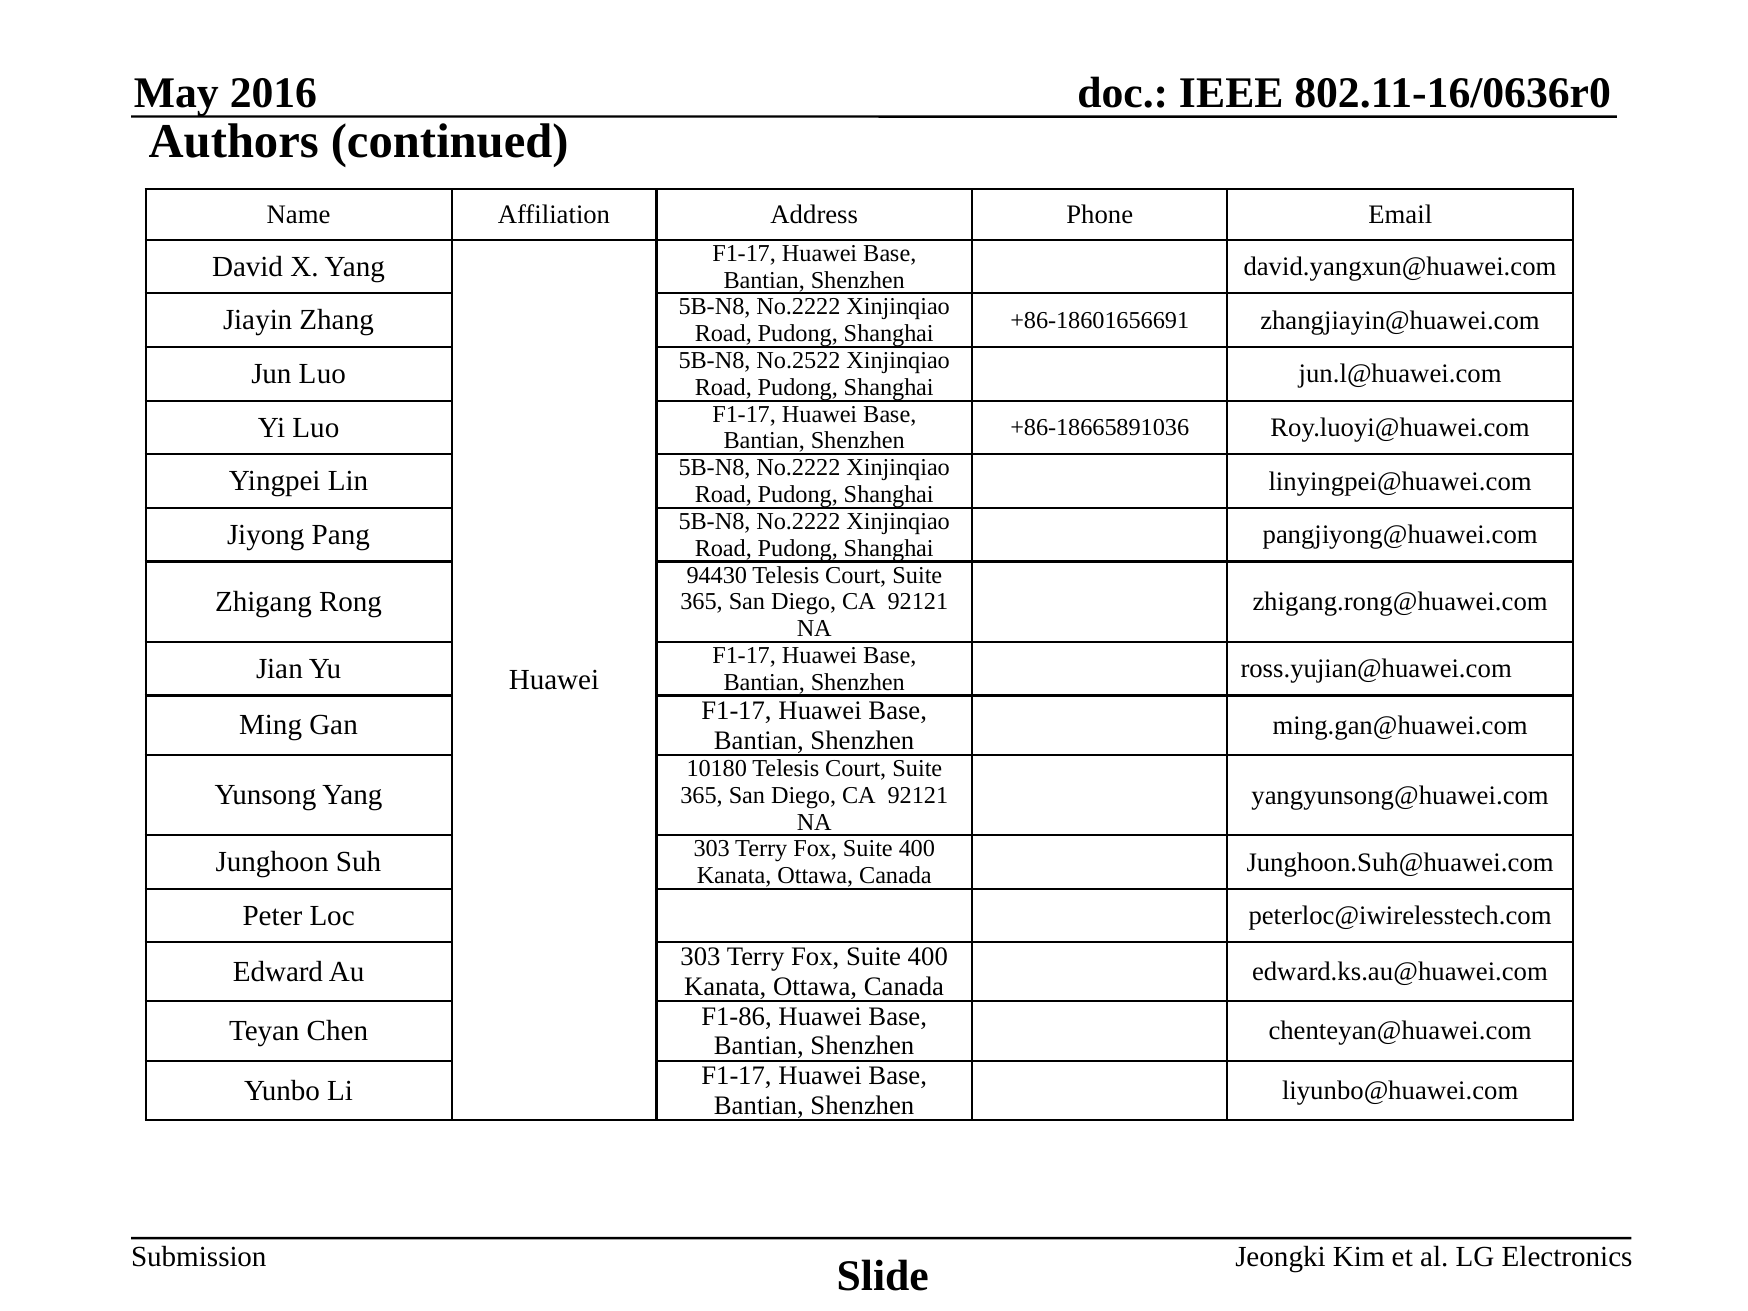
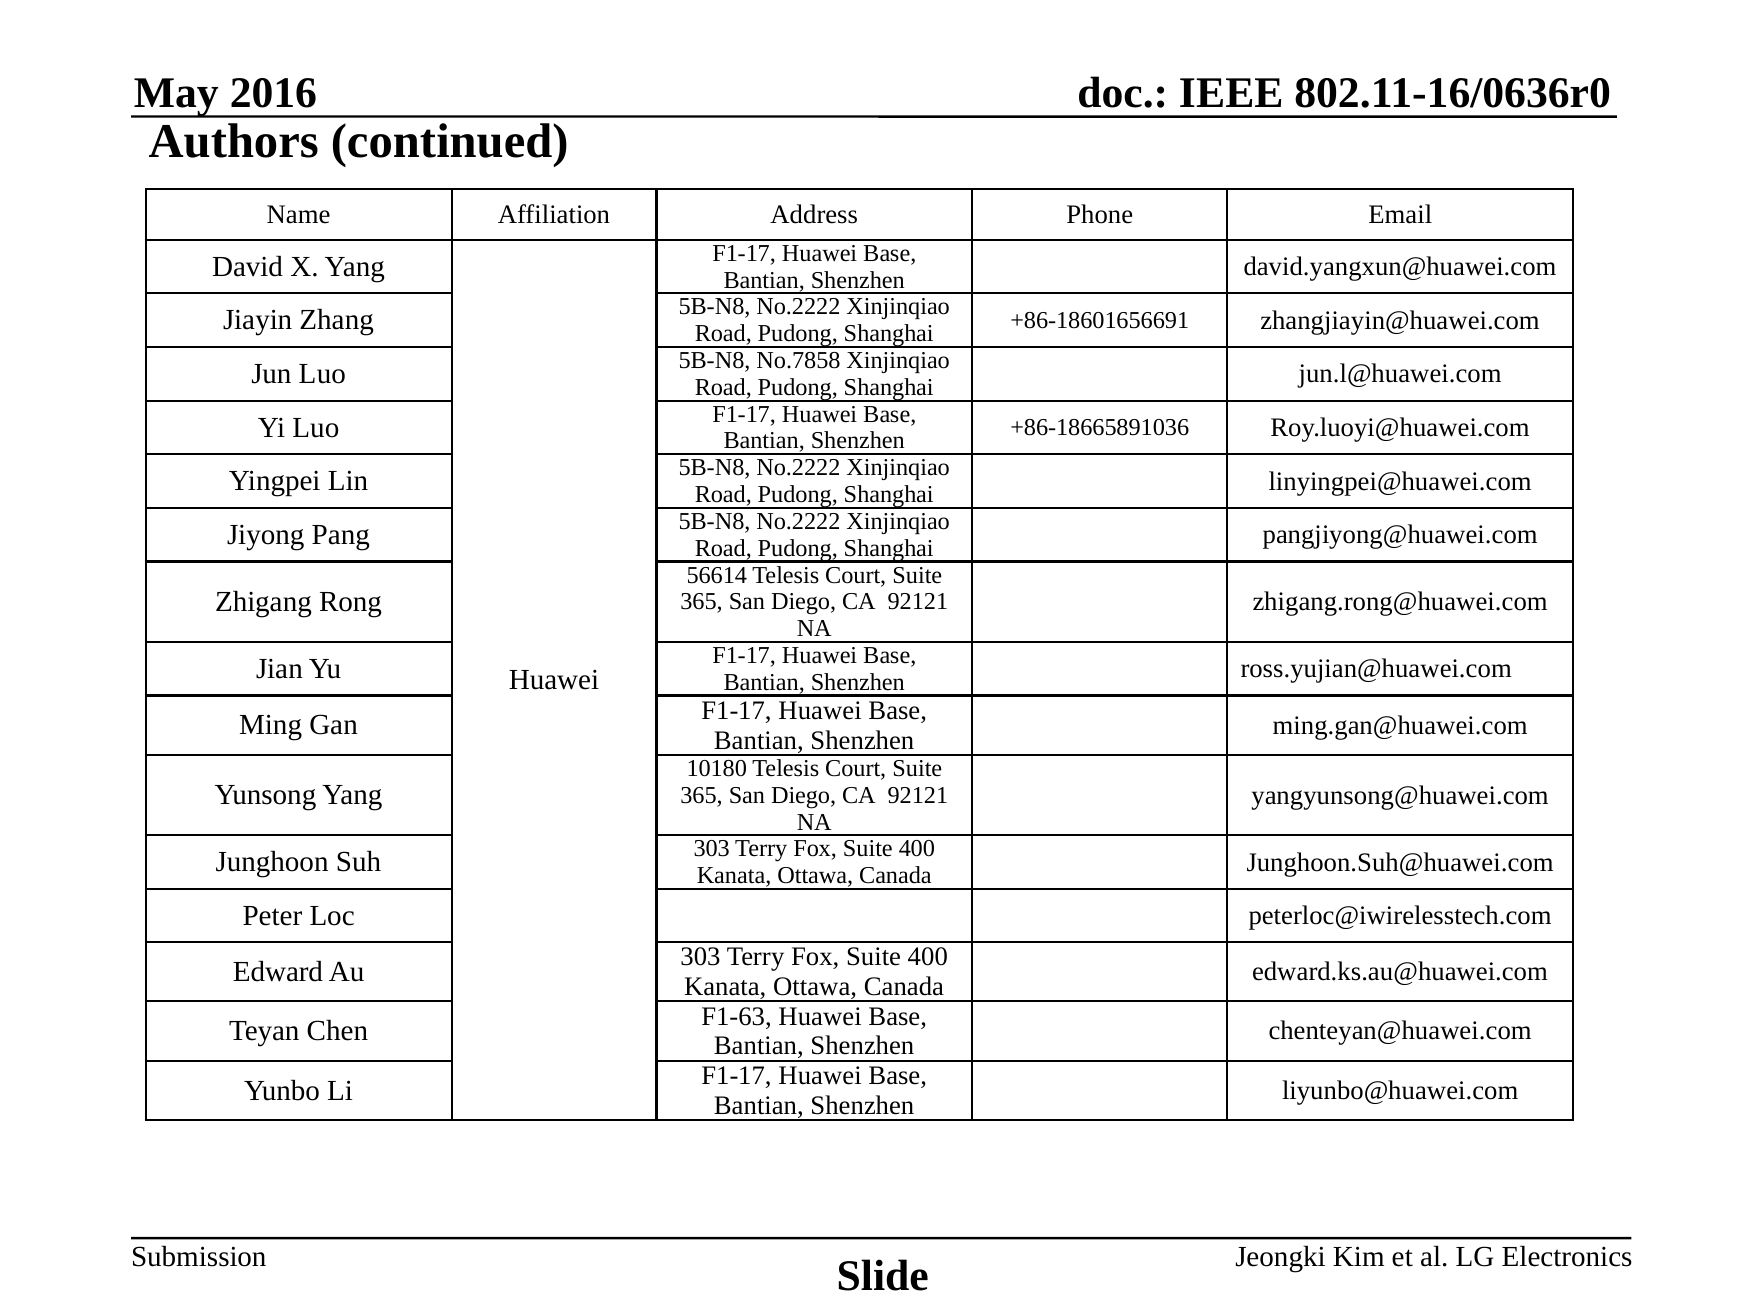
No.2522: No.2522 -> No.7858 (798, 361)
94430: 94430 -> 56614 (717, 575)
F1-86: F1-86 -> F1-63 (736, 1016)
